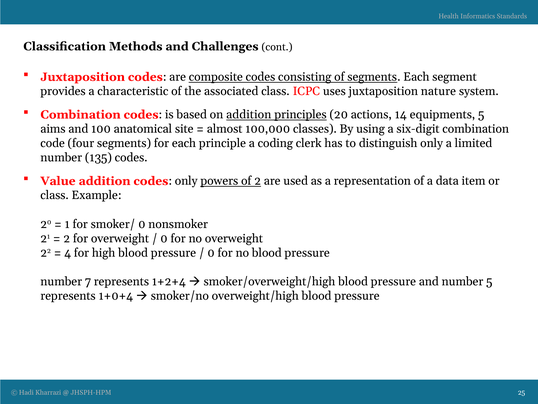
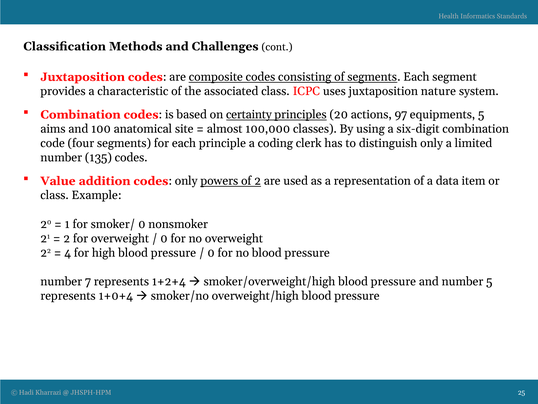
on addition: addition -> certainty (249, 114)
14: 14 -> 97 (401, 114)
